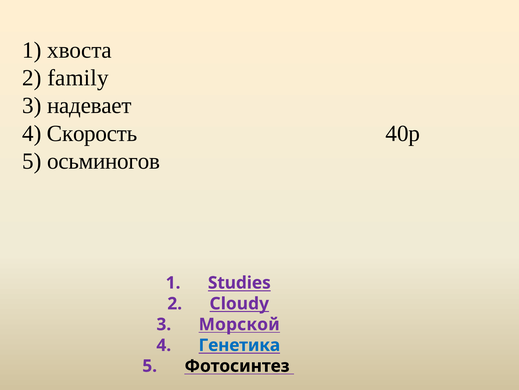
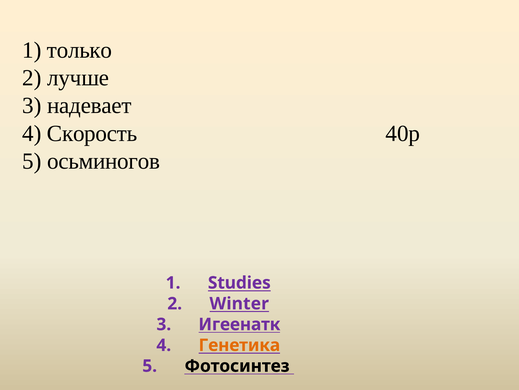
хвоста: хвоста -> только (80, 50)
family: family -> лучше (78, 78)
Cloudy: Cloudy -> Winter (239, 303)
Морской: Морской -> Игеенатк (239, 324)
Генетика colour: blue -> orange (239, 345)
